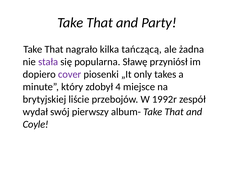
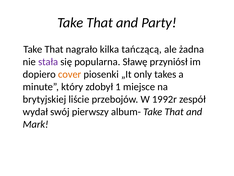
cover colour: purple -> orange (70, 74)
4: 4 -> 1 (118, 87)
Coyle: Coyle -> Mark (36, 124)
